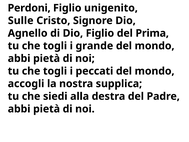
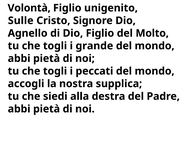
Perdoni: Perdoni -> Volontà (29, 8)
Prima: Prima -> Molto (152, 33)
